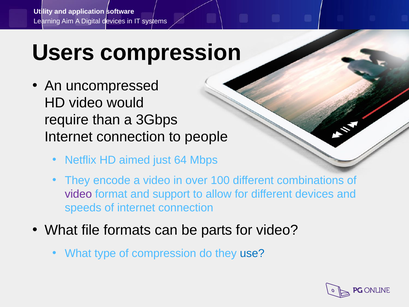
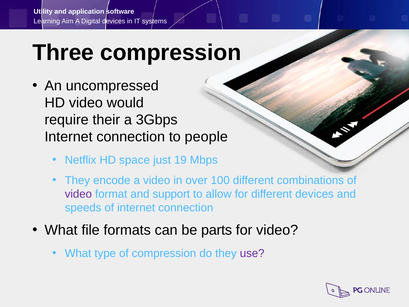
Users: Users -> Three (63, 53)
than: than -> their (106, 120)
aimed: aimed -> space (135, 160)
64: 64 -> 19 (180, 160)
use colour: blue -> purple (252, 253)
